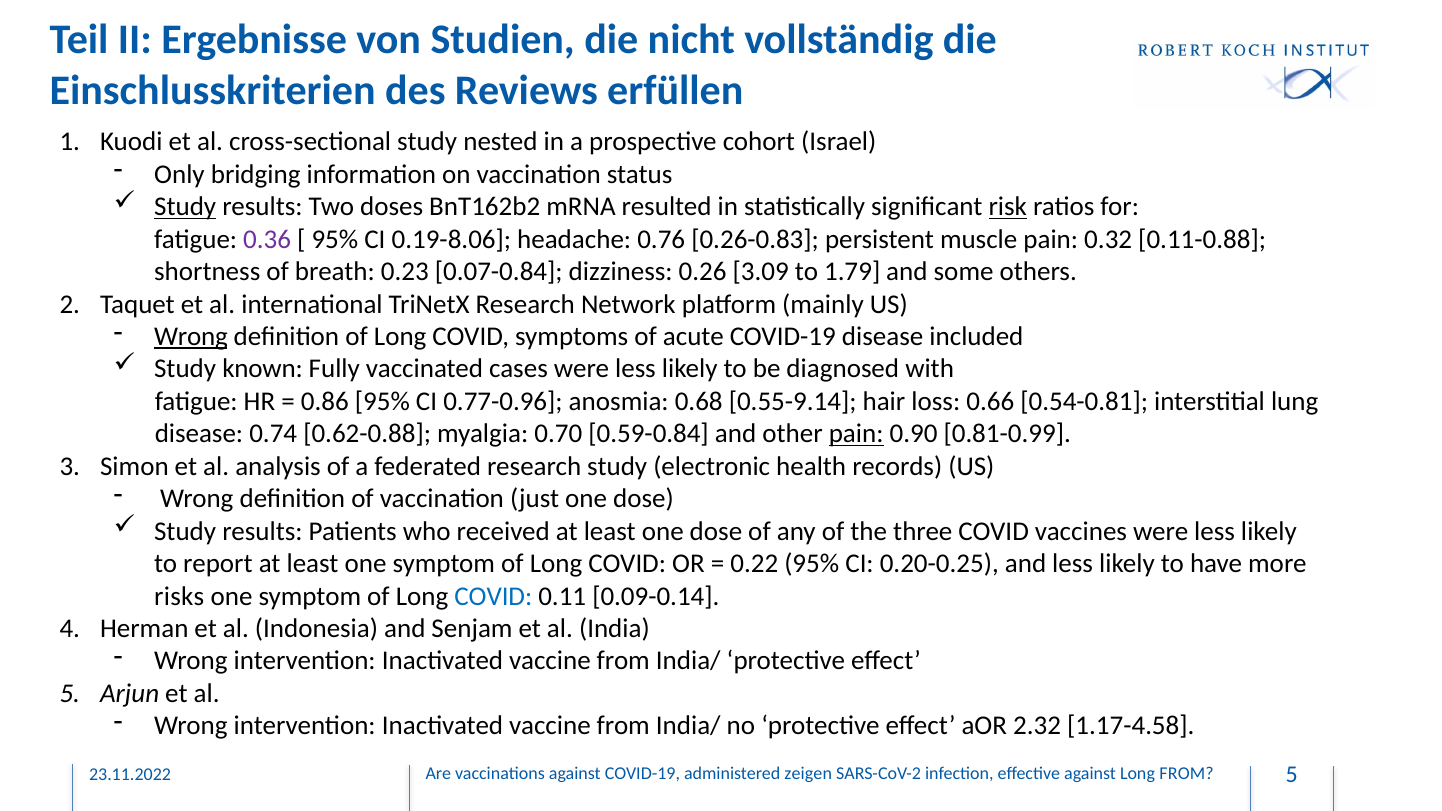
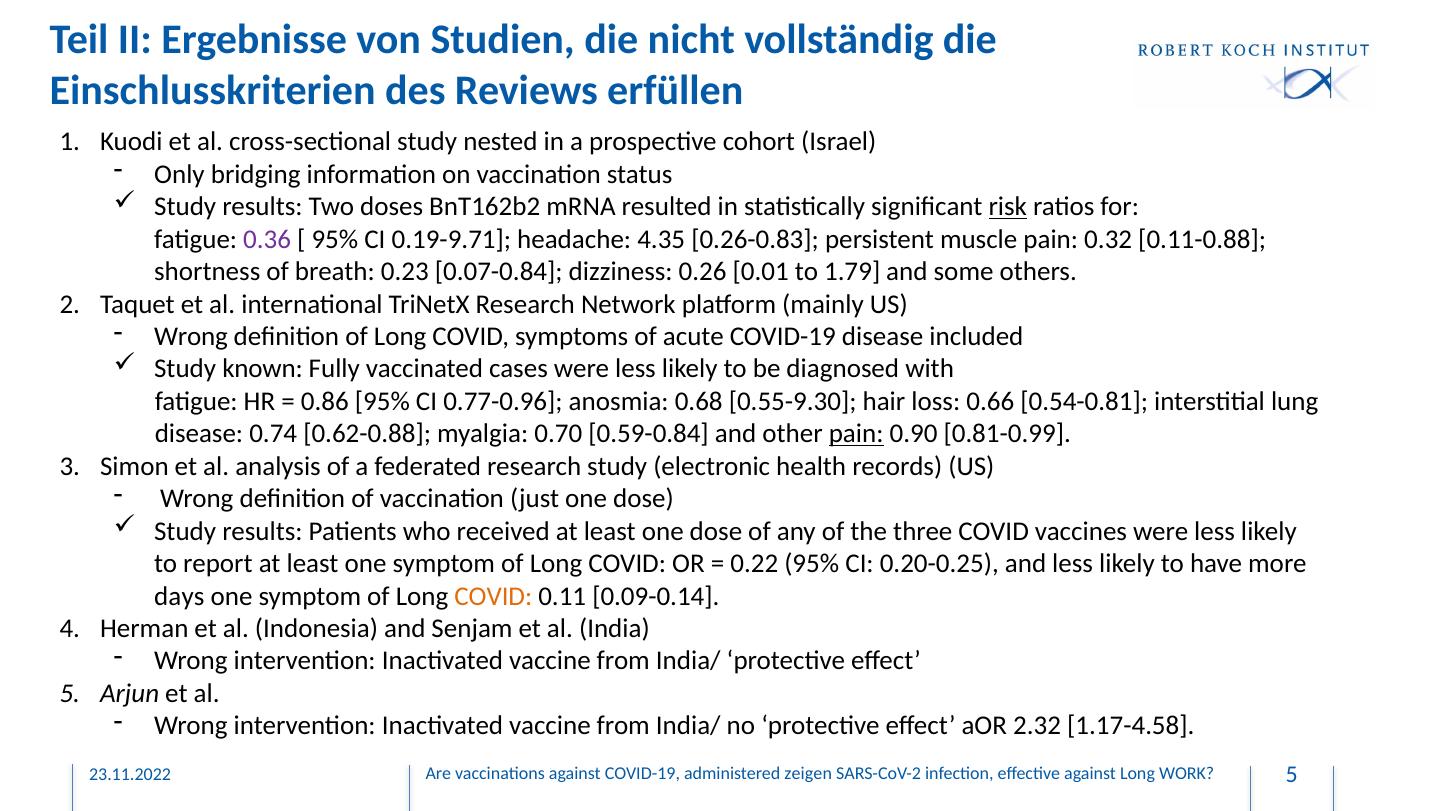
Study underline: present -> none (185, 207)
0.19-8.06: 0.19-8.06 -> 0.19-9.71 (451, 239)
0.76: 0.76 -> 4.35 (661, 239)
3.09: 3.09 -> 0.01 (761, 272)
Wrong underline: present -> none (191, 337)
0.55-9.14: 0.55-9.14 -> 0.55-9.30 (793, 402)
risks: risks -> days (179, 596)
COVID colour: blue -> orange (493, 596)
Long FROM: FROM -> WORK (1187, 774)
